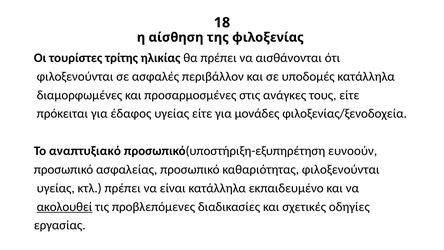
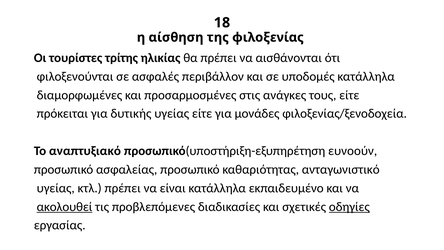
έδαφος: έδαφος -> δυτικής (131, 114)
καθαριότητας φιλοξενούνται: φιλοξενούνται -> ανταγωνιστικό (341, 169)
οδηγίες underline: none -> present (349, 207)
